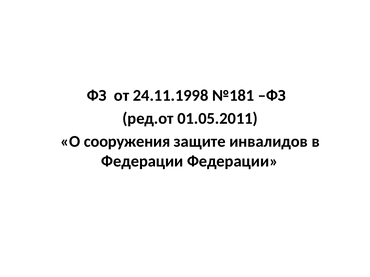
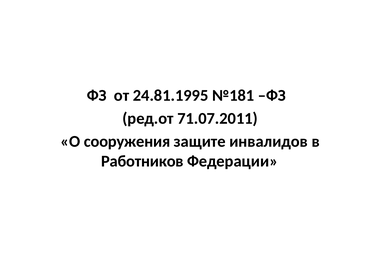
24.11.1998: 24.11.1998 -> 24.81.1995 (171, 96)
01.05.2011: 01.05.2011 -> 71.07.2011 (218, 119)
Федерации: Федерации -> Работников (142, 161)
